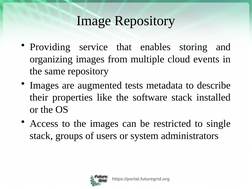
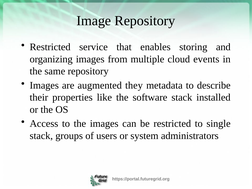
Providing: Providing -> Restricted (50, 47)
tests: tests -> they (134, 85)
